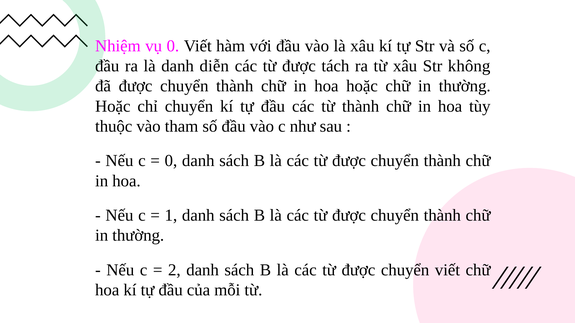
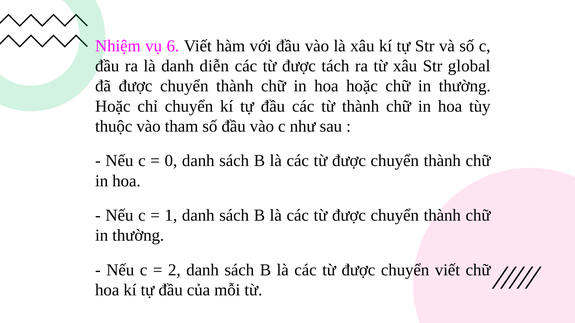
vụ 0: 0 -> 6 (173, 46)
không: không -> global (469, 66)
